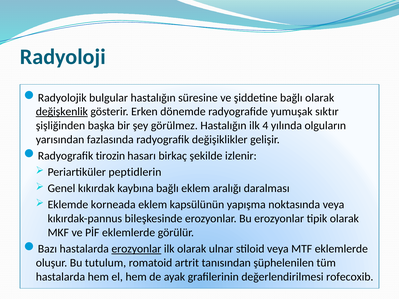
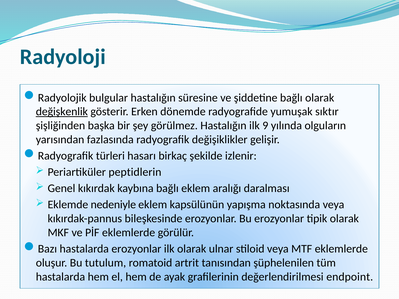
4: 4 -> 9 (265, 126)
tirozin: tirozin -> türleri (110, 156)
korneada: korneada -> nedeniyle (113, 205)
erozyonlar underline: present -> none (136, 249)
rofecoxib: rofecoxib -> endpoint (350, 277)
